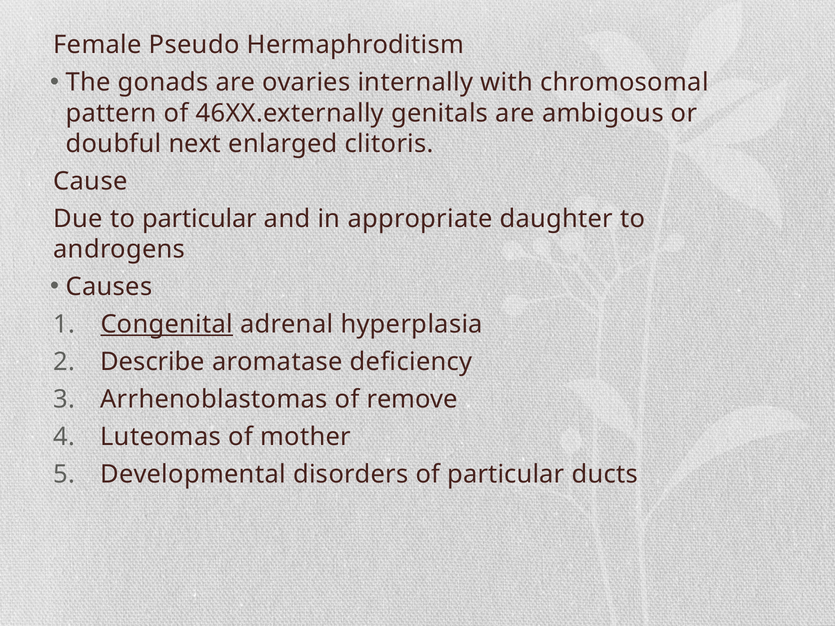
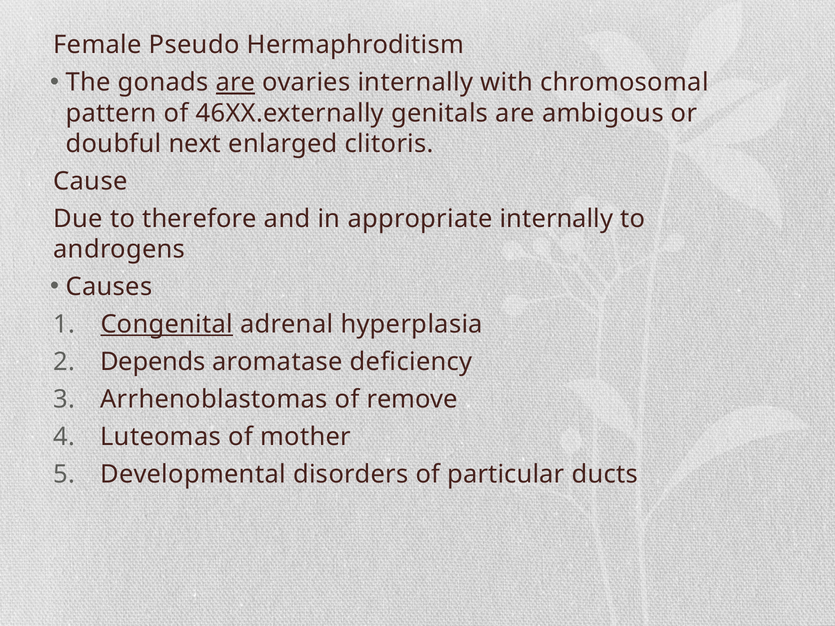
are underline: none -> present (235, 83)
to particular: particular -> therefore (199, 219)
appropriate daughter: daughter -> internally (556, 219)
Describe: Describe -> Depends (153, 362)
